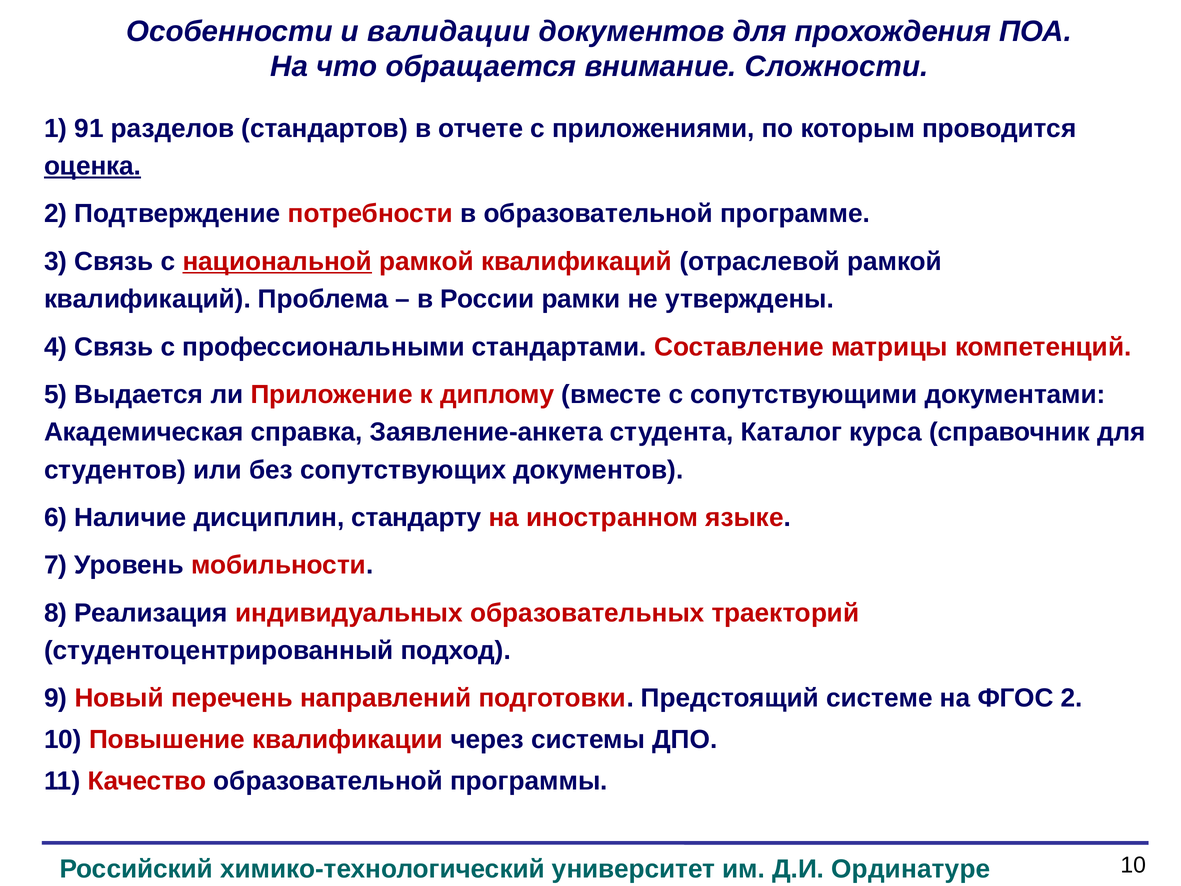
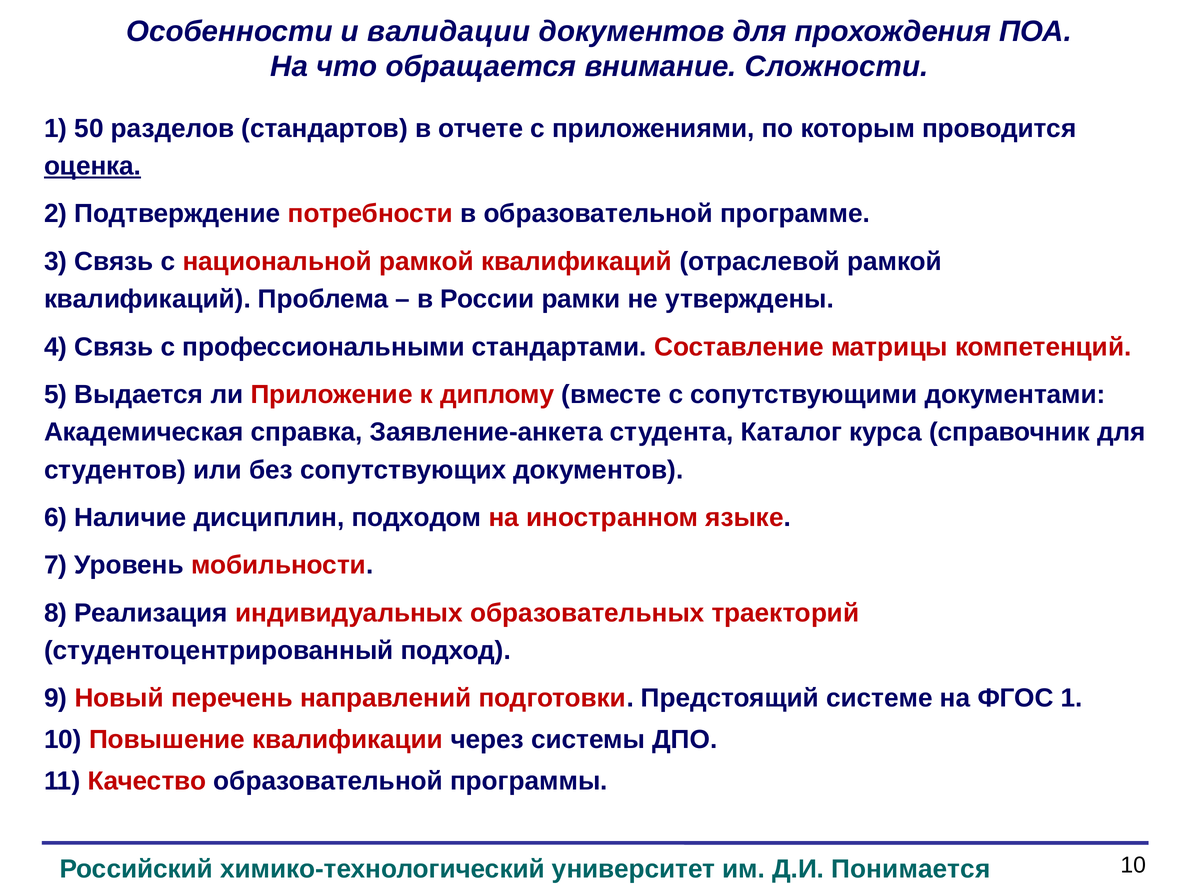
91: 91 -> 50 (89, 128)
национальной underline: present -> none (277, 261)
стандарту: стандарту -> подходом (416, 517)
ФГОС 2: 2 -> 1 (1072, 698)
Ординатуре: Ординатуре -> Понимается (911, 869)
